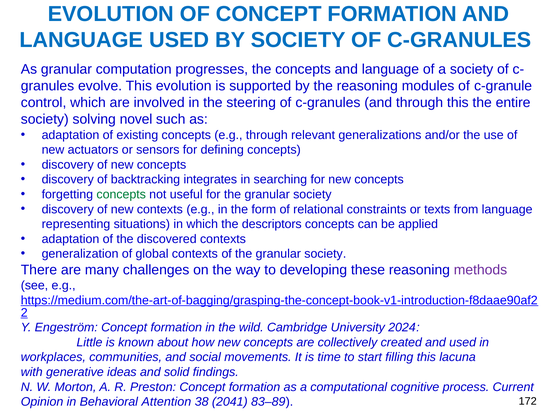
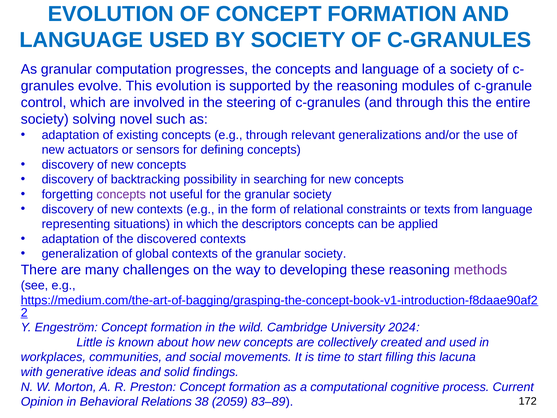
integrates: integrates -> possibility (210, 179)
concepts colour: green -> purple (121, 194)
Attention: Attention -> Relations (167, 402)
2041: 2041 -> 2059 (230, 402)
